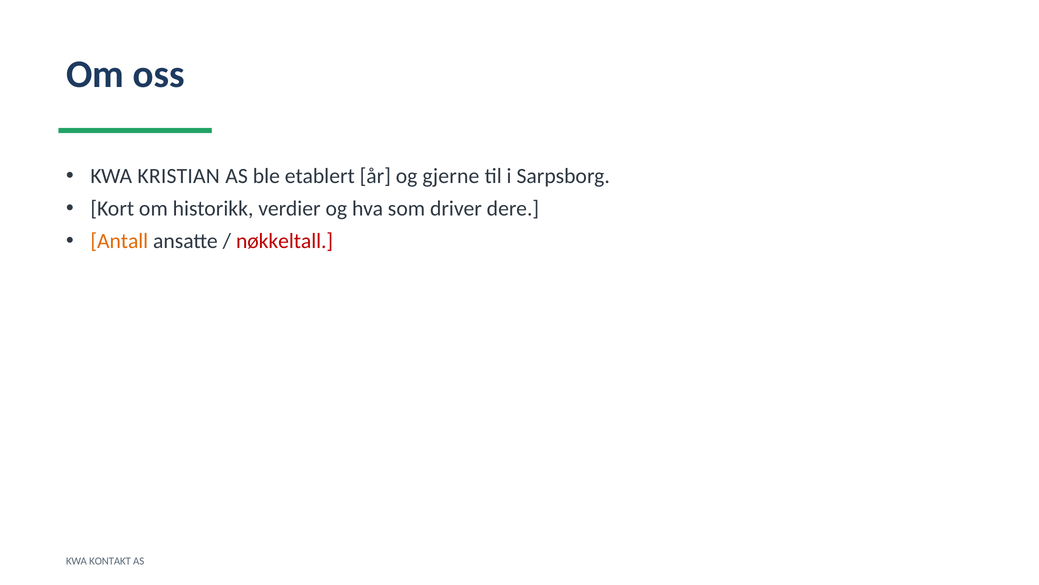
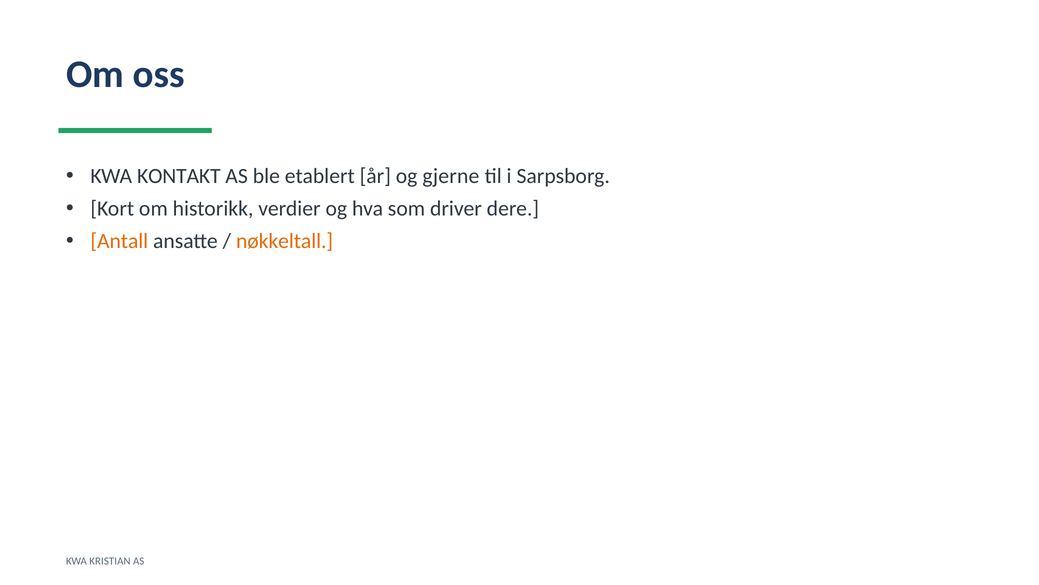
KRISTIAN: KRISTIAN -> KONTAKT (179, 176)
nøkkeltall colour: red -> orange (285, 241)
KONTAKT: KONTAKT -> KRISTIAN (110, 561)
